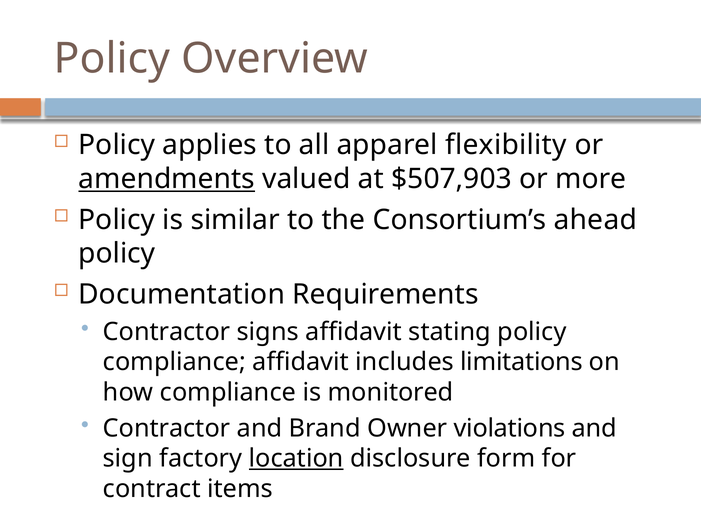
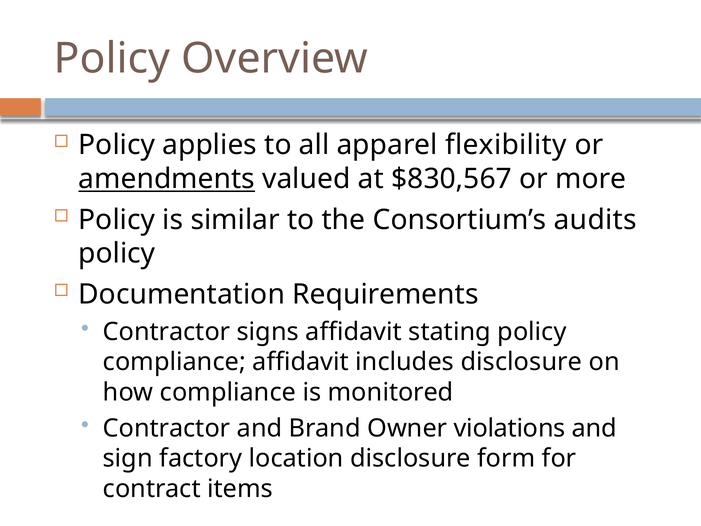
$507,903: $507,903 -> $830,567 (452, 179)
ahead: ahead -> audits (595, 220)
includes limitations: limitations -> disclosure (521, 362)
location underline: present -> none (296, 458)
